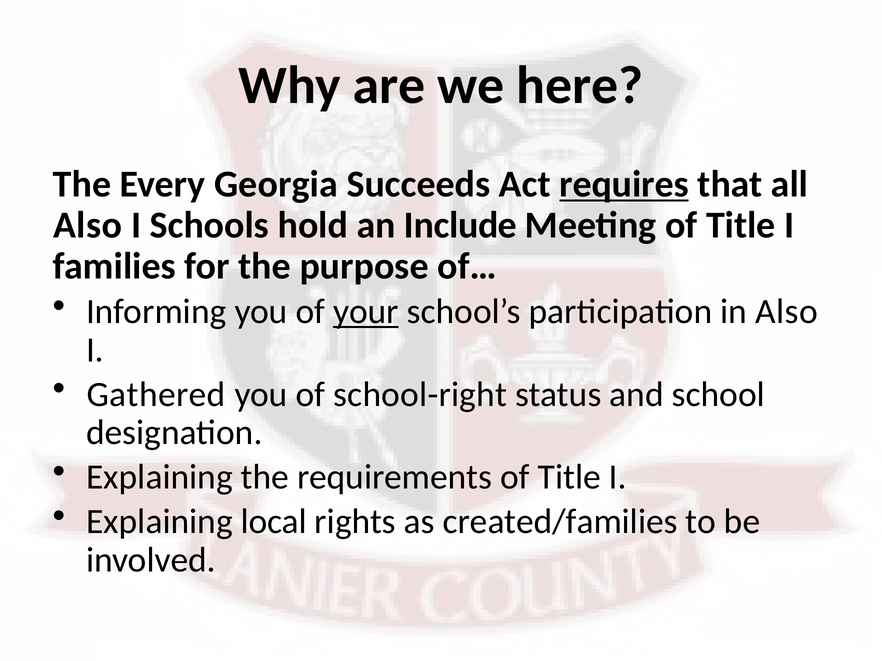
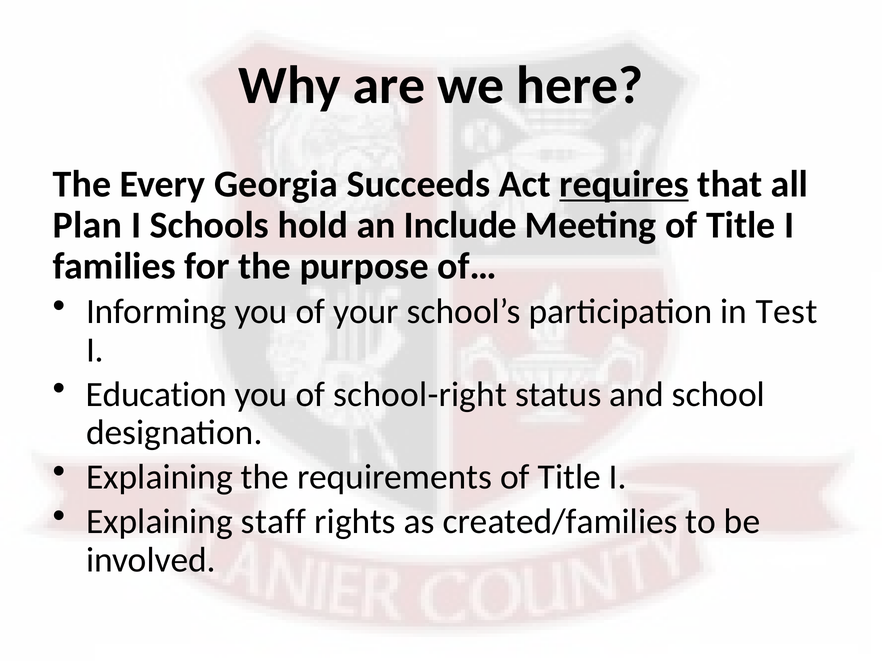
Also: Also -> Plan (88, 225)
your underline: present -> none (366, 312)
in Also: Also -> Test (787, 312)
Gathered: Gathered -> Education (156, 395)
local: local -> staff (274, 522)
